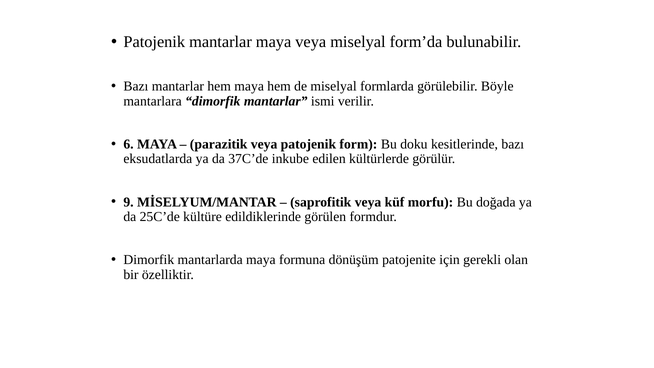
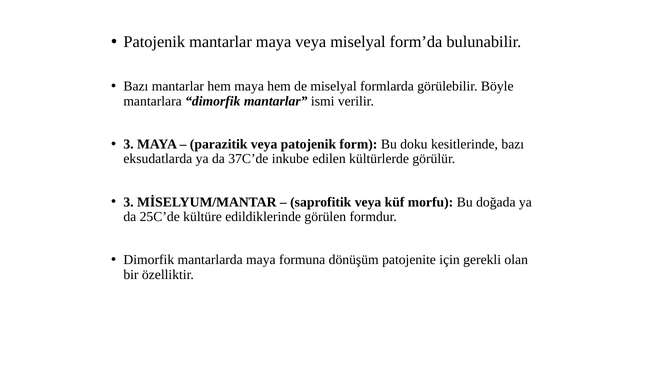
6: 6 -> 3 (129, 144)
9: 9 -> 3 (129, 202)
